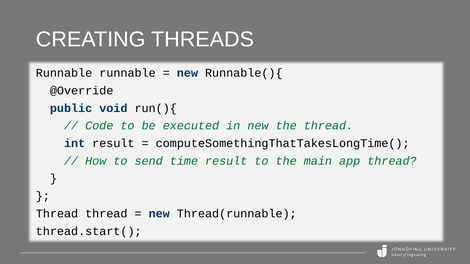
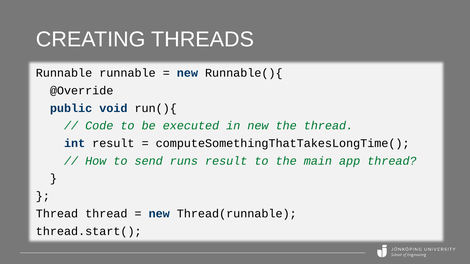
time: time -> runs (184, 161)
